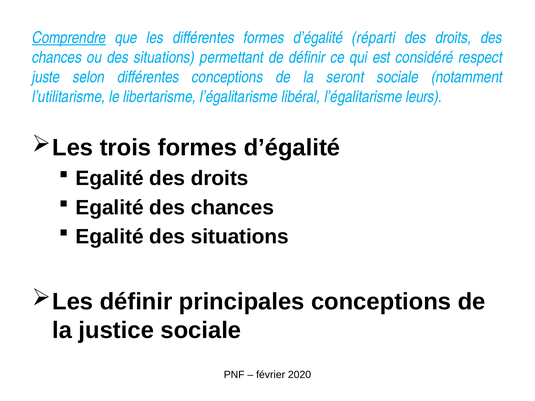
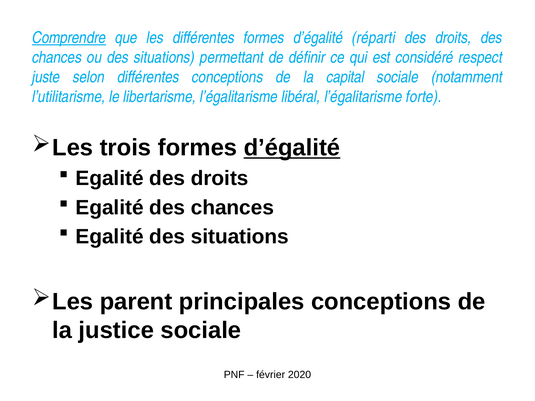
seront: seront -> capital (345, 77)
leurs: leurs -> forte (424, 97)
d’égalité underline: none -> present (292, 148)
définir: définir -> parent (136, 302)
